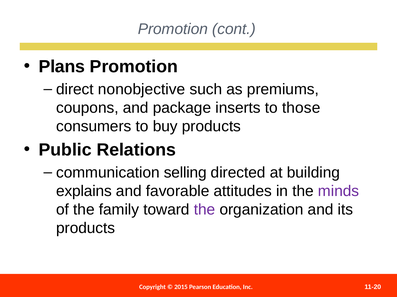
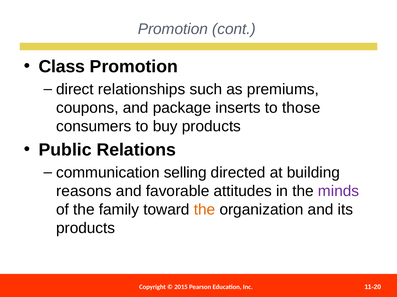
Plans: Plans -> Class (62, 67)
nonobjective: nonobjective -> relationships (142, 90)
explains: explains -> reasons (84, 191)
the colour: purple -> orange (205, 210)
